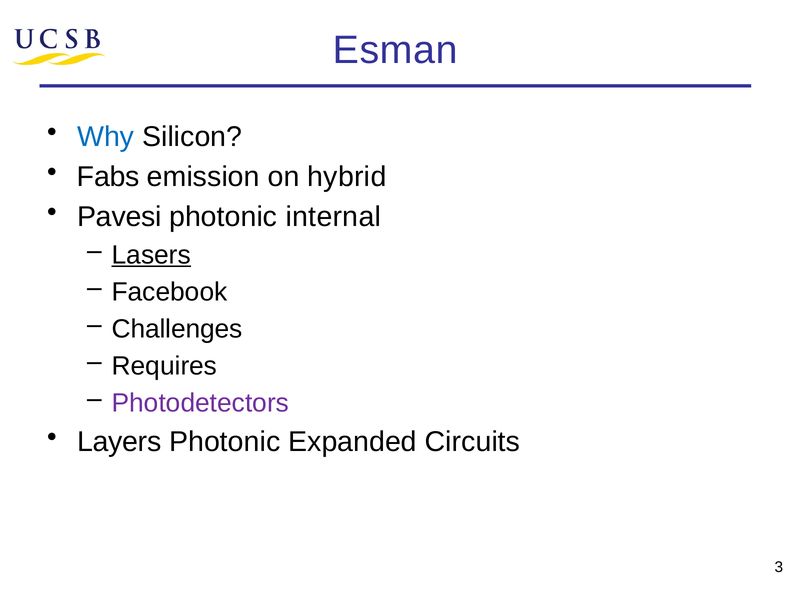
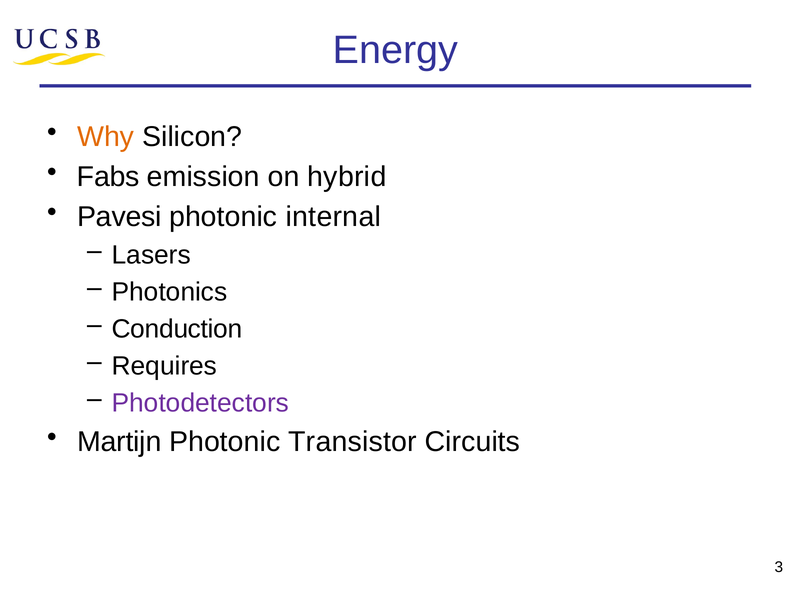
Esman: Esman -> Energy (395, 50)
Why colour: blue -> orange (106, 137)
Lasers underline: present -> none (151, 255)
Facebook: Facebook -> Photonics (170, 292)
Challenges: Challenges -> Conduction (177, 329)
Layers: Layers -> Martijn (119, 441)
Expanded: Expanded -> Transistor (352, 441)
